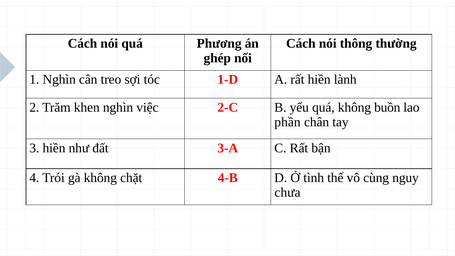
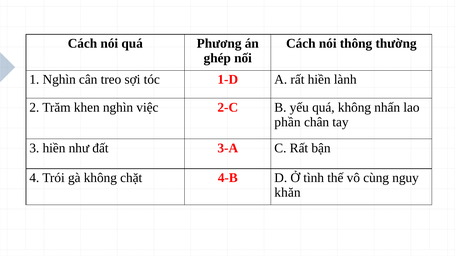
buồn: buồn -> nhấn (387, 107)
chưa: chưa -> khăn (287, 192)
